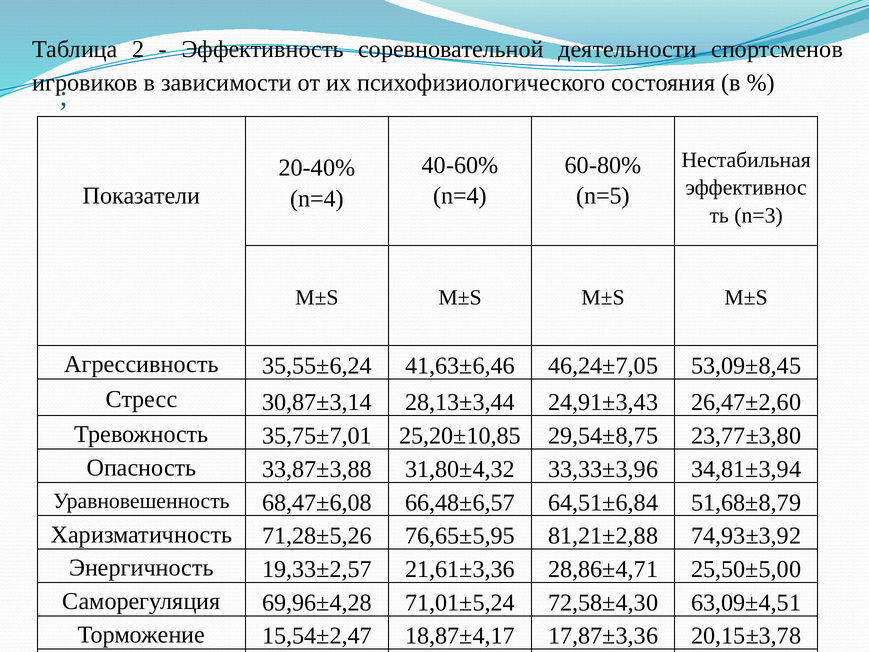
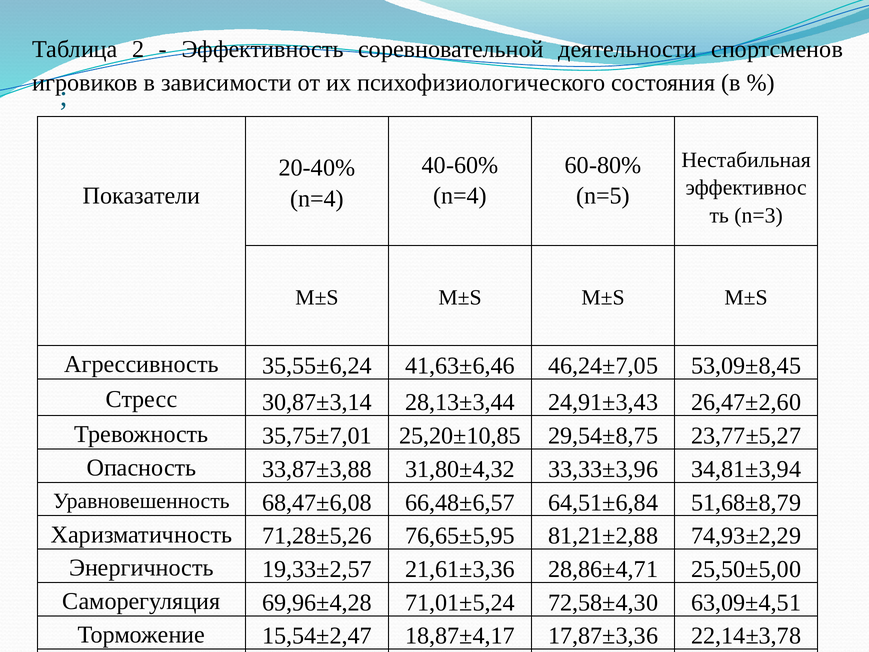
23,77±3,80: 23,77±3,80 -> 23,77±5,27 (746, 436)
74,93±3,92: 74,93±3,92 -> 74,93±2,29 (746, 536)
20,15±3,78: 20,15±3,78 -> 22,14±3,78 (746, 636)
